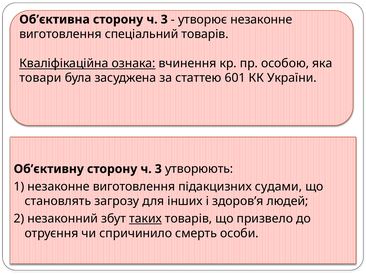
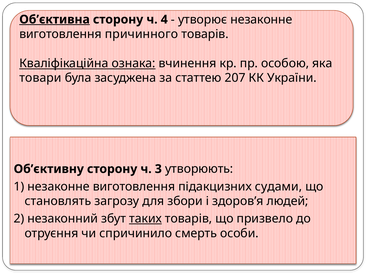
Об’єктивна underline: none -> present (55, 20)
3: 3 -> 4 (164, 20)
спеціальний: спеціальний -> причинного (141, 34)
601: 601 -> 207 (235, 78)
інших: інших -> збори (185, 202)
